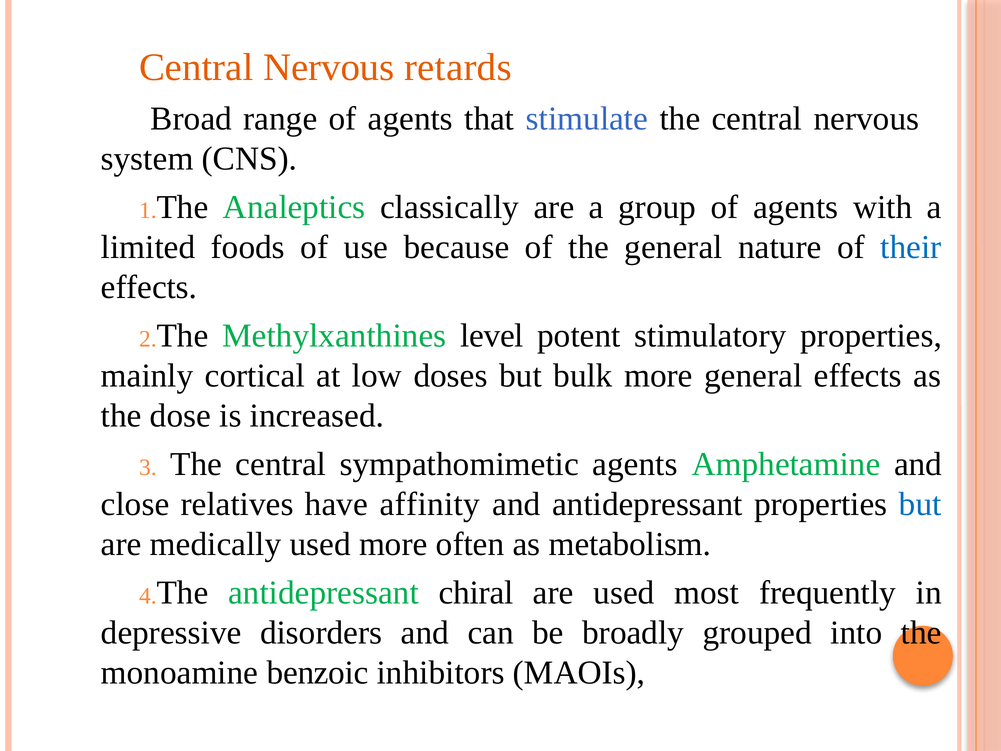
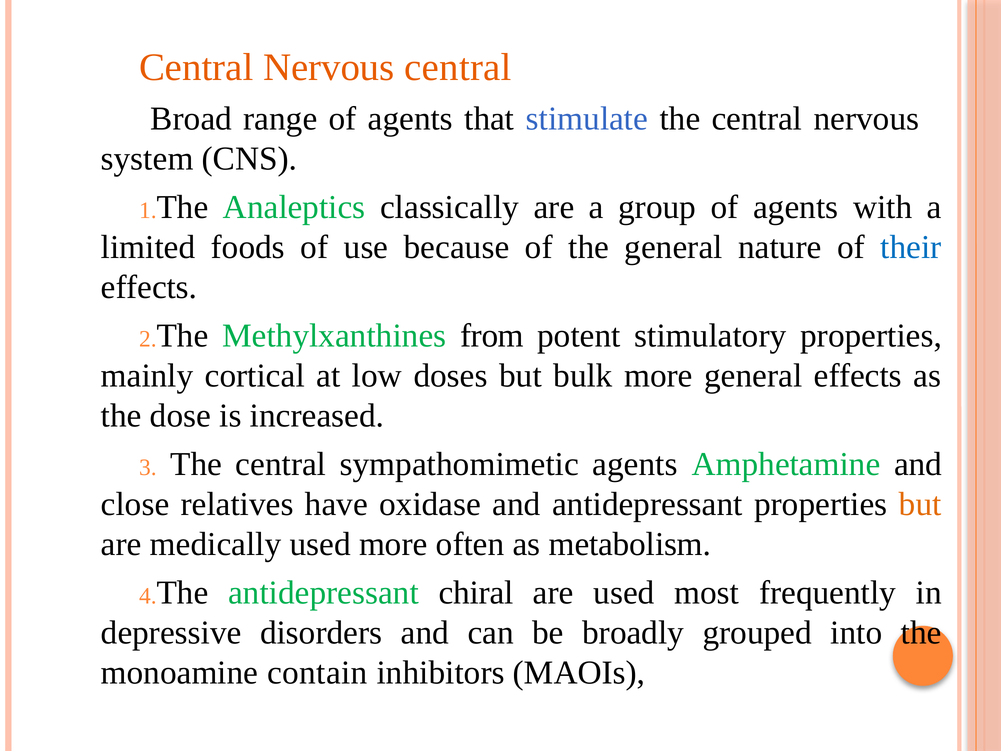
Nervous retards: retards -> central (458, 67)
level: level -> from (492, 336)
affinity: affinity -> oxidase (430, 504)
but colour: blue -> orange (920, 504)
benzoic: benzoic -> contain (317, 673)
